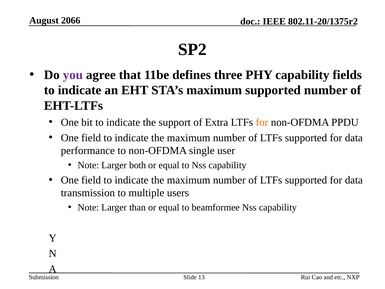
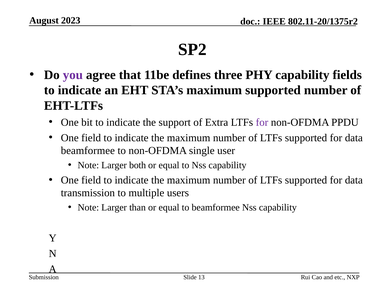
2066: 2066 -> 2023 (71, 20)
for colour: orange -> purple (262, 122)
performance: performance -> beamformee (88, 150)
